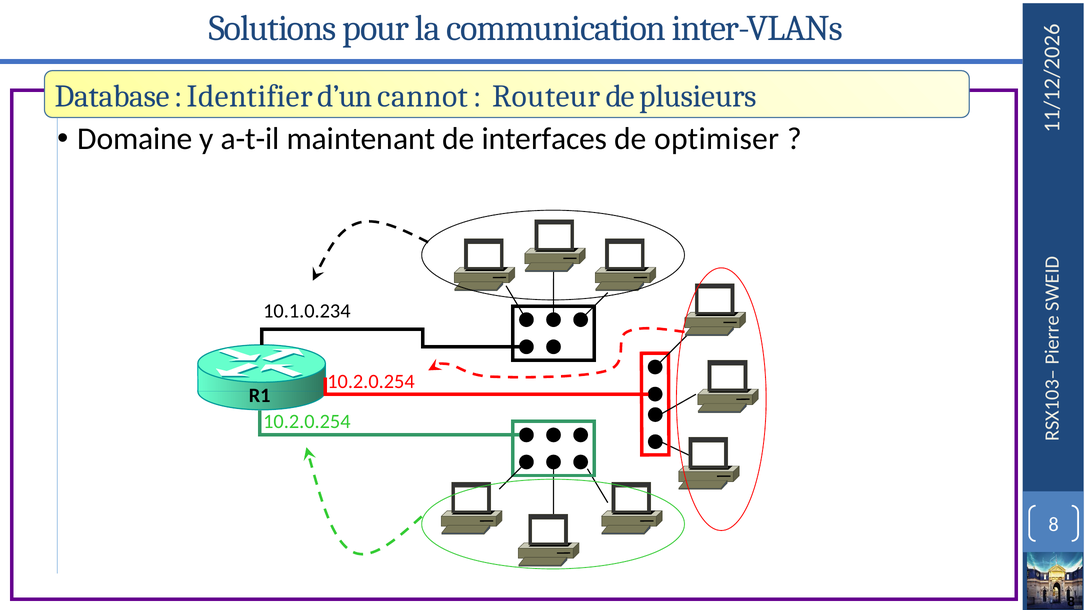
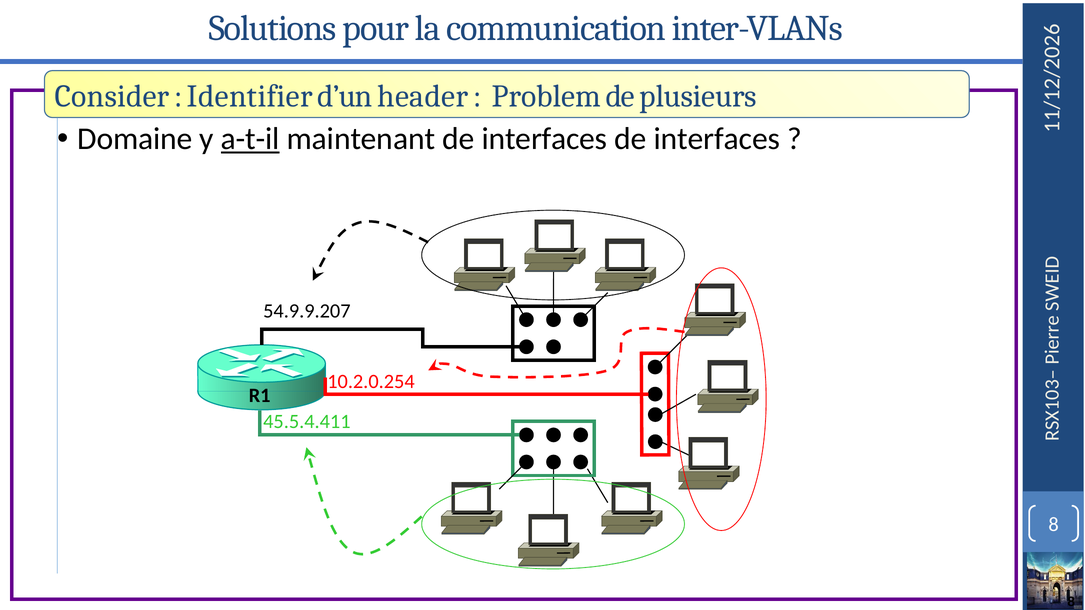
Database: Database -> Consider (112, 96)
cannot: cannot -> header (423, 96)
Routeur: Routeur -> Problem (546, 96)
a-t-il underline: none -> present (250, 139)
optimiser: optimiser -> interfaces (717, 139)
10.1.0.234: 10.1.0.234 -> 54.9.9.207 (307, 311)
10.2.0.254: 10.2.0.254 -> 45.5.4.411 (307, 422)
